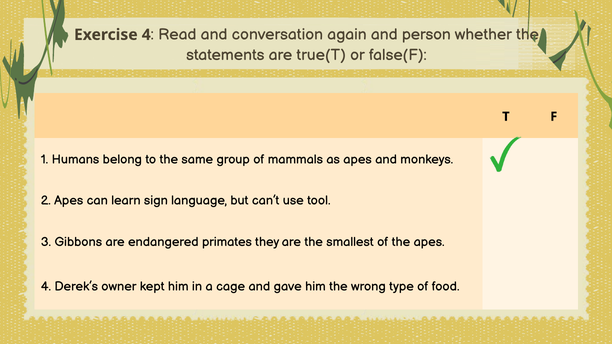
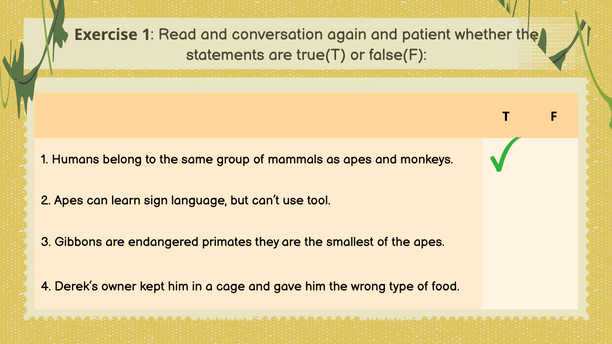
4: 4 -> 1 (146, 35)
person: person -> patient (426, 35)
